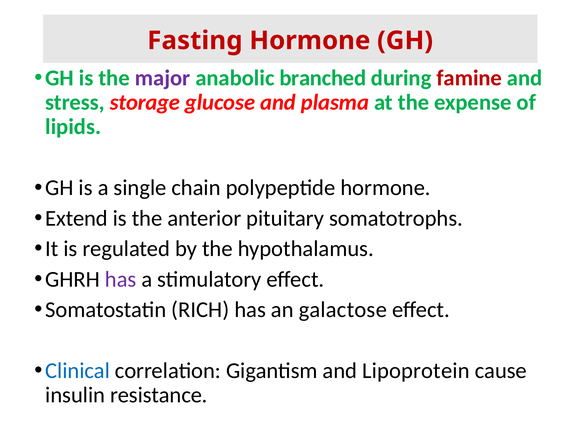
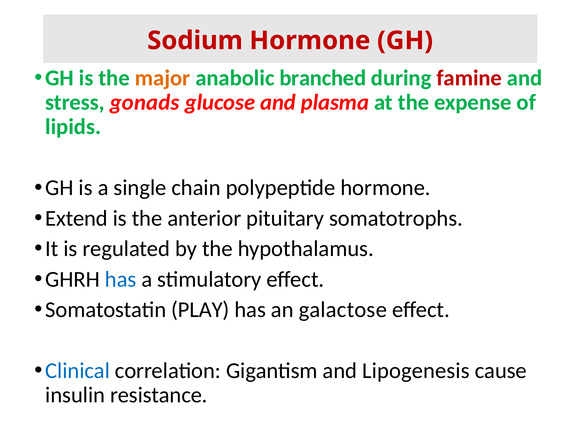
Fasting: Fasting -> Sodium (195, 41)
major colour: purple -> orange (163, 78)
storage: storage -> gonads (145, 102)
has colour: purple -> blue (121, 279)
RICH: RICH -> PLAY (200, 310)
Lipoprotein: Lipoprotein -> Lipogenesis (416, 370)
